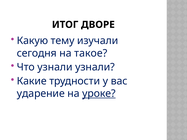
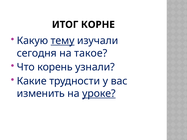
ДВОРЕ: ДВОРЕ -> КОРНЕ (98, 25)
тему underline: none -> present (63, 41)
Что узнали: узнали -> корень (55, 67)
ударение: ударение -> изменить (41, 94)
